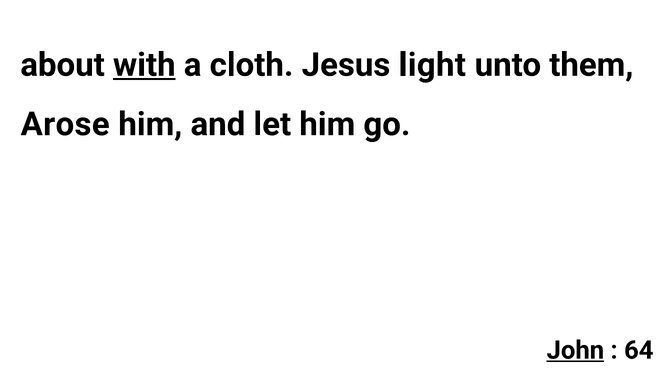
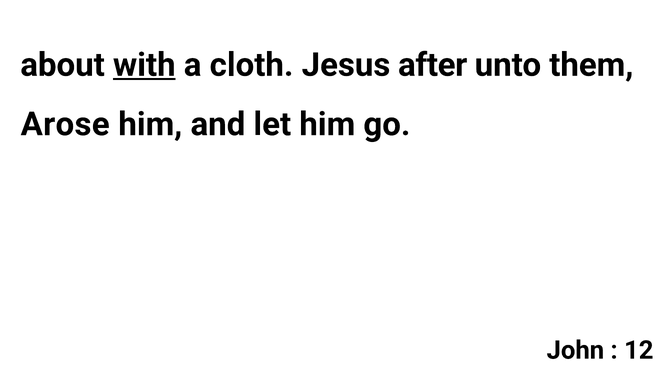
light: light -> after (433, 65)
John underline: present -> none (575, 350)
64: 64 -> 12 (639, 350)
